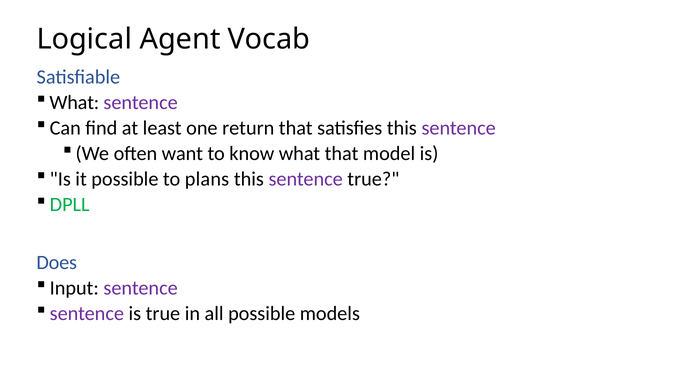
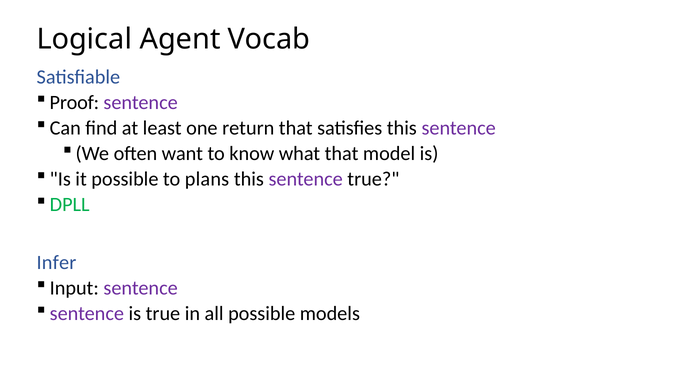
What: What -> Proof (74, 102)
Does: Does -> Infer (56, 263)
